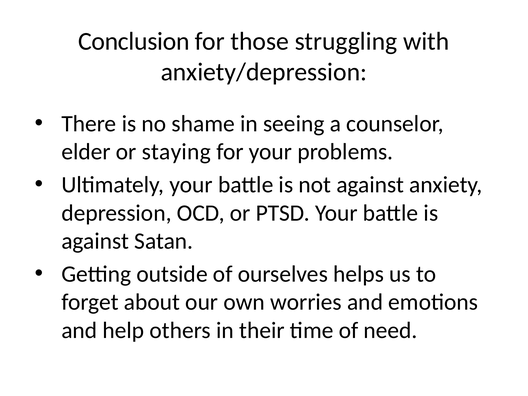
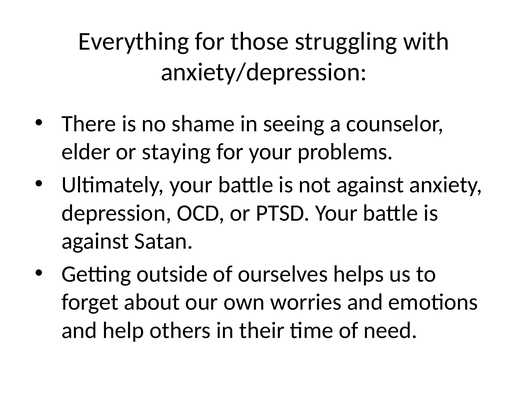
Conclusion: Conclusion -> Everything (134, 41)
